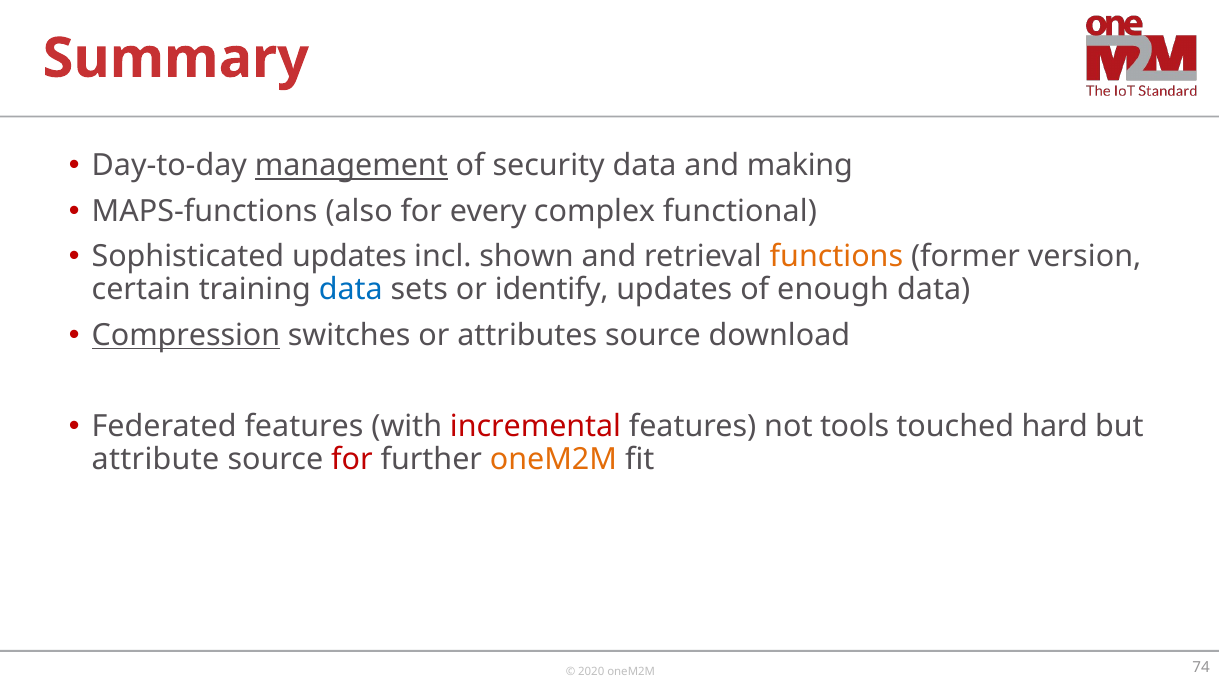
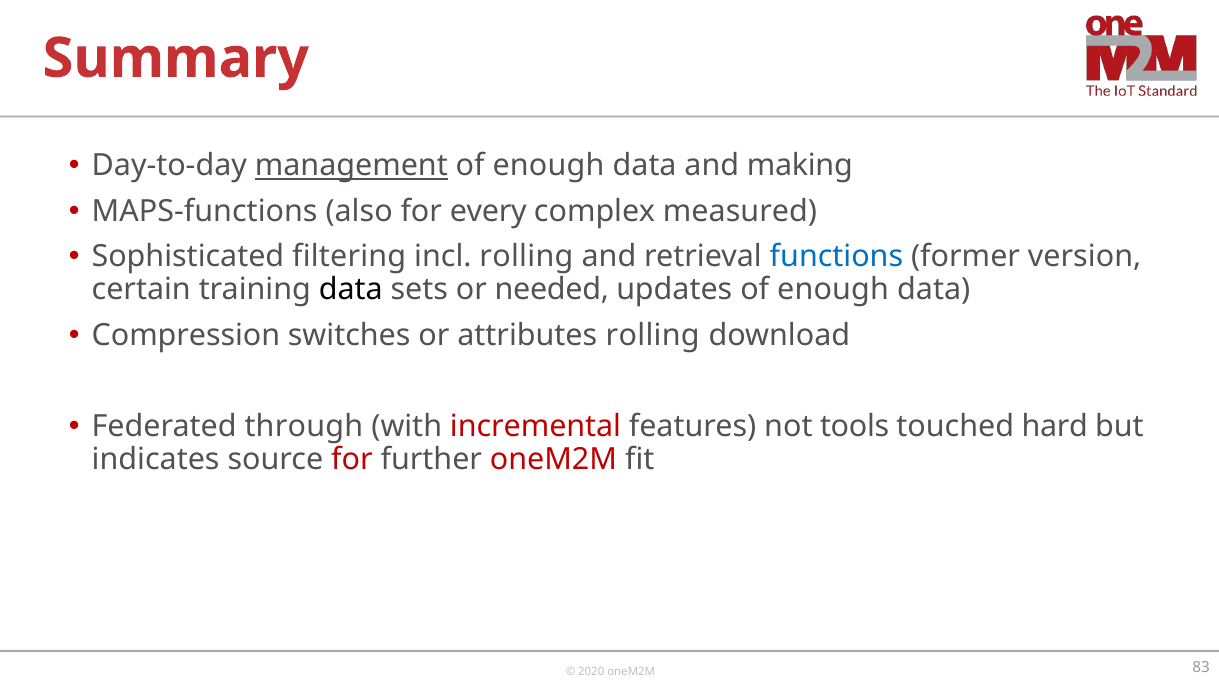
security: security -> enough (548, 165)
functional: functional -> measured (740, 211)
Sophisticated updates: updates -> filtering (349, 257)
incl shown: shown -> rolling (526, 257)
functions colour: orange -> blue (836, 257)
data colour: blue -> black (351, 290)
identify: identify -> needed (552, 290)
Compression underline: present -> none (186, 335)
attributes source: source -> rolling (653, 335)
Federated features: features -> through (304, 426)
attribute: attribute -> indicates (156, 459)
oneM2M colour: orange -> red (553, 459)
74: 74 -> 83 (1201, 667)
